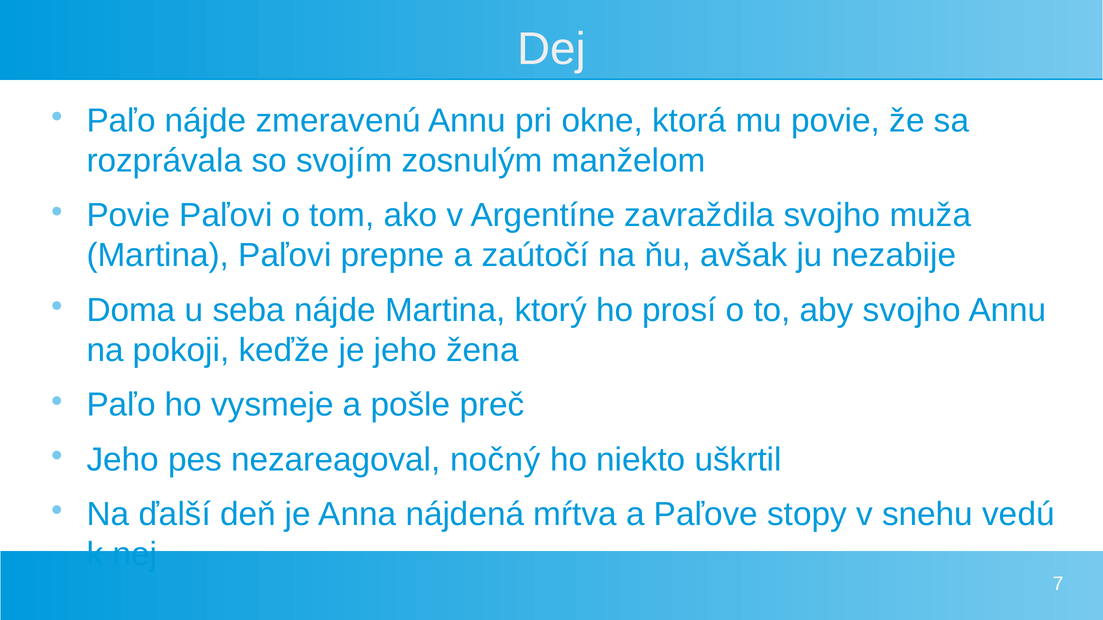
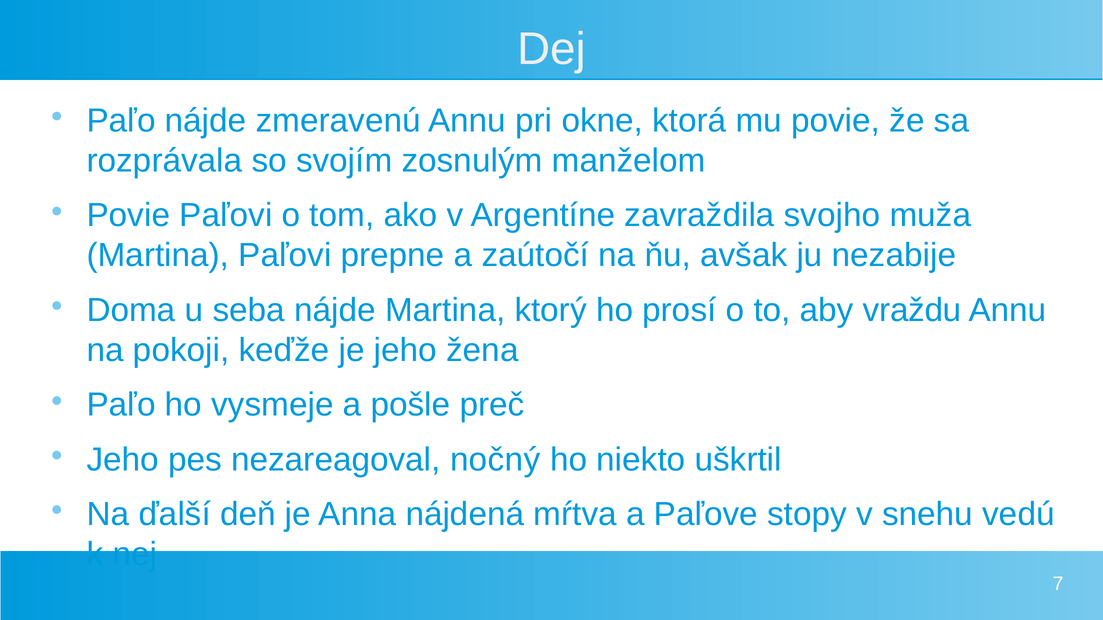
aby svojho: svojho -> vraždu (912, 310)
